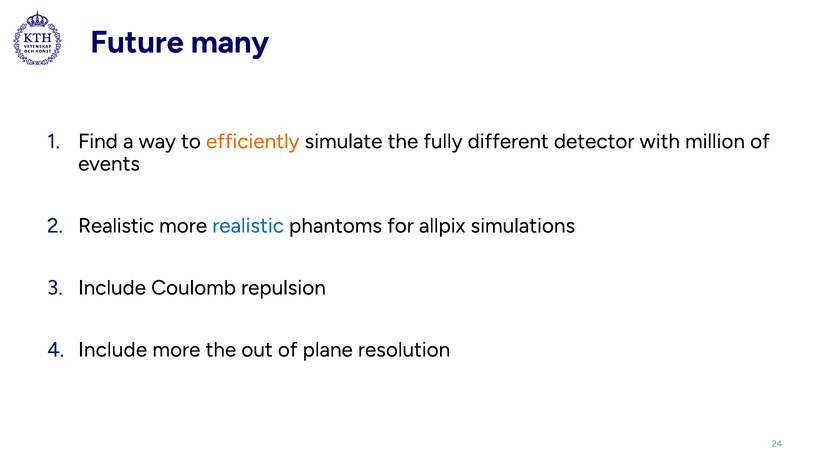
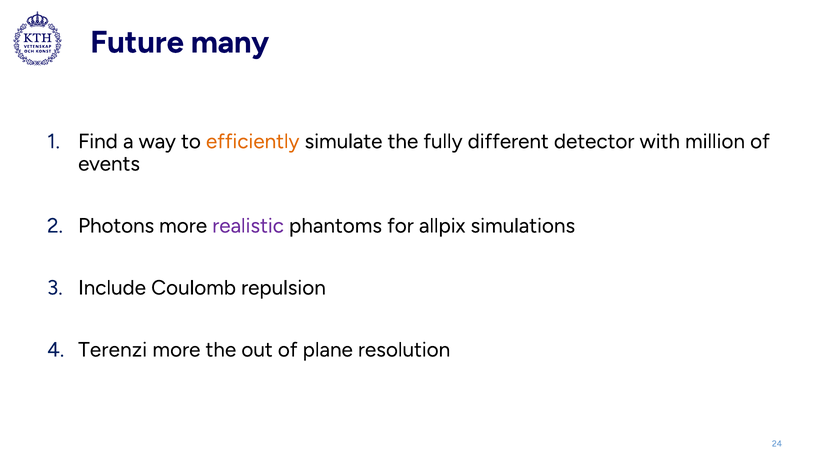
Realistic: Realistic -> Photons (116, 226)
realistic colour: blue -> purple (248, 226)
Include: Include -> Terenzi (113, 350)
